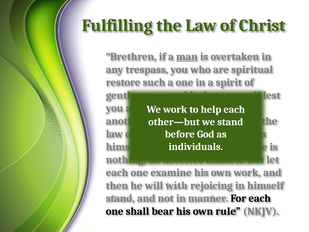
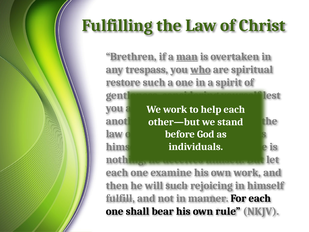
who underline: none -> present (200, 69)
will with: with -> such (177, 185)
stand: stand -> fulfill (120, 198)
